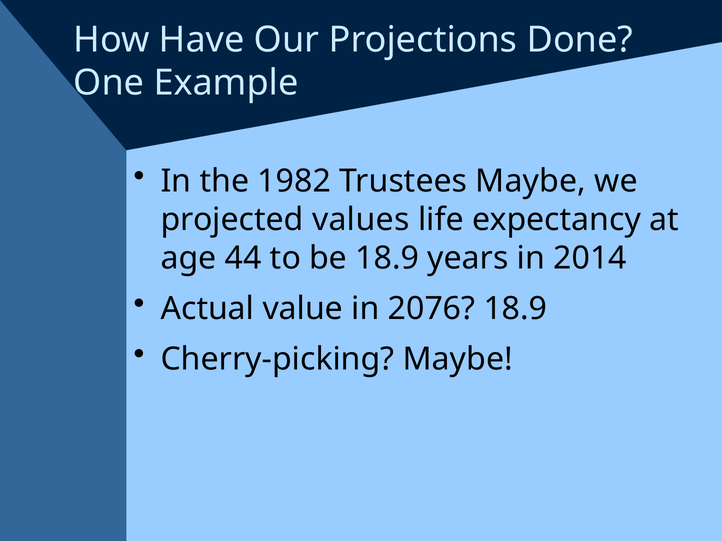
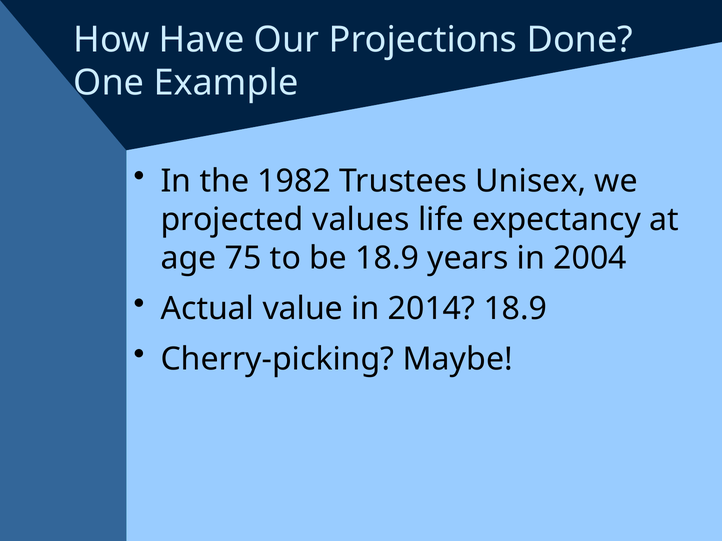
Trustees Maybe: Maybe -> Unisex (531, 182)
44: 44 -> 75 (243, 259)
2014: 2014 -> 2004 (590, 259)
2076: 2076 -> 2014 (432, 309)
